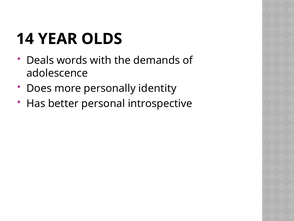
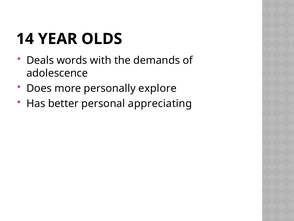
identity: identity -> explore (157, 88)
introspective: introspective -> appreciating (160, 103)
